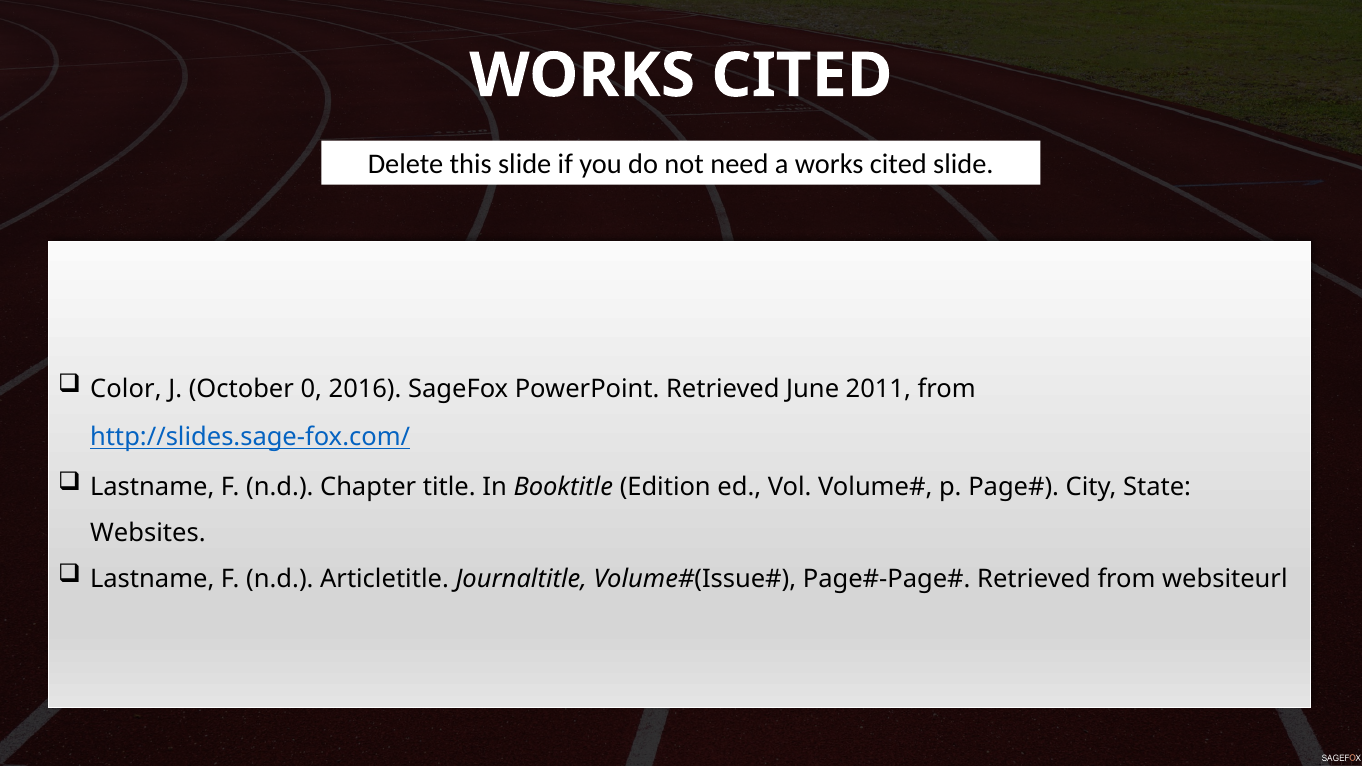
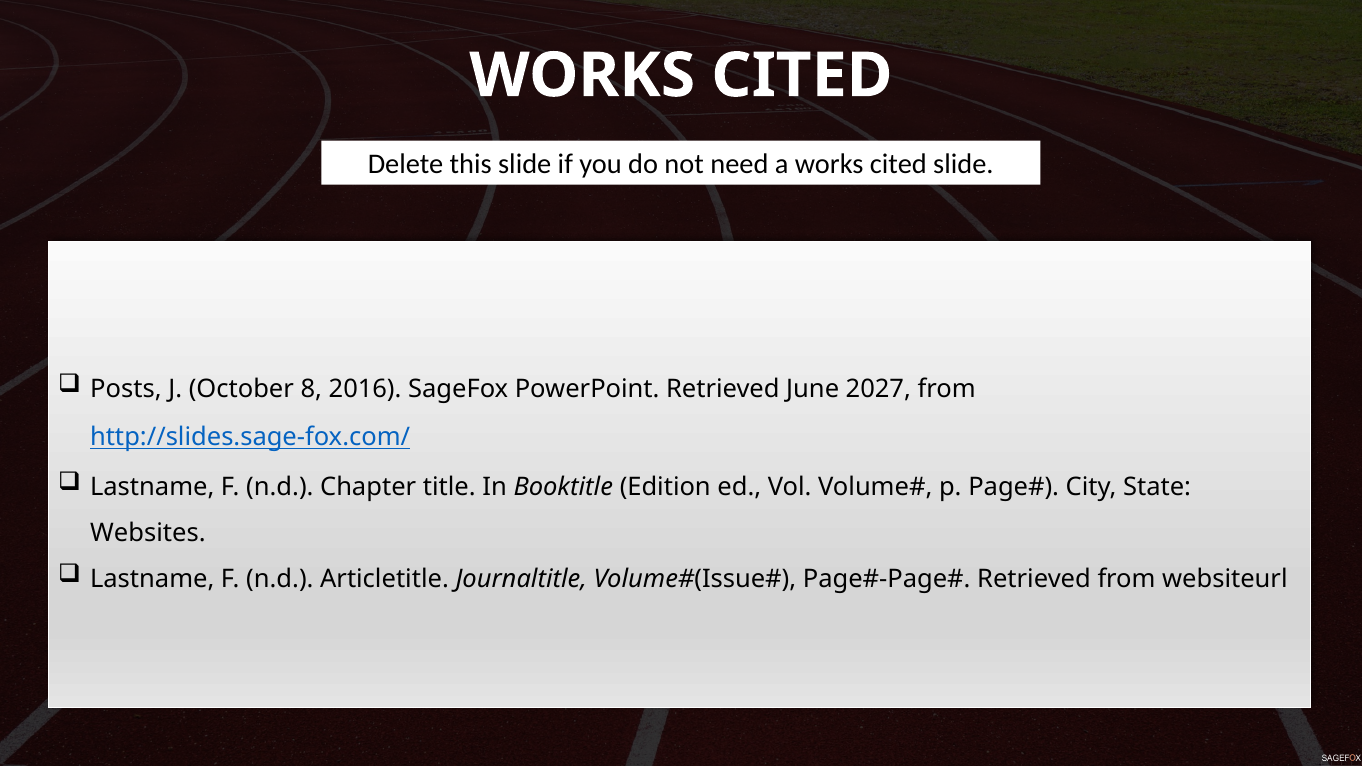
Color: Color -> Posts (126, 389)
0: 0 -> 8 (311, 389)
2011: 2011 -> 2027 (878, 389)
